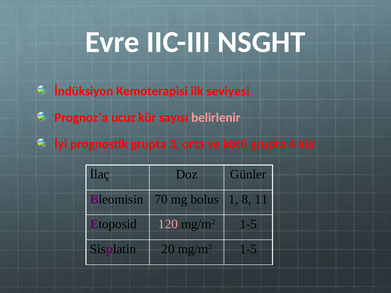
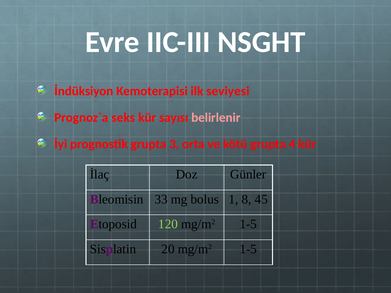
ucuz: ucuz -> seks (123, 118)
70: 70 -> 33 (161, 199)
11: 11 -> 45 (261, 199)
120 colour: pink -> light green (168, 224)
